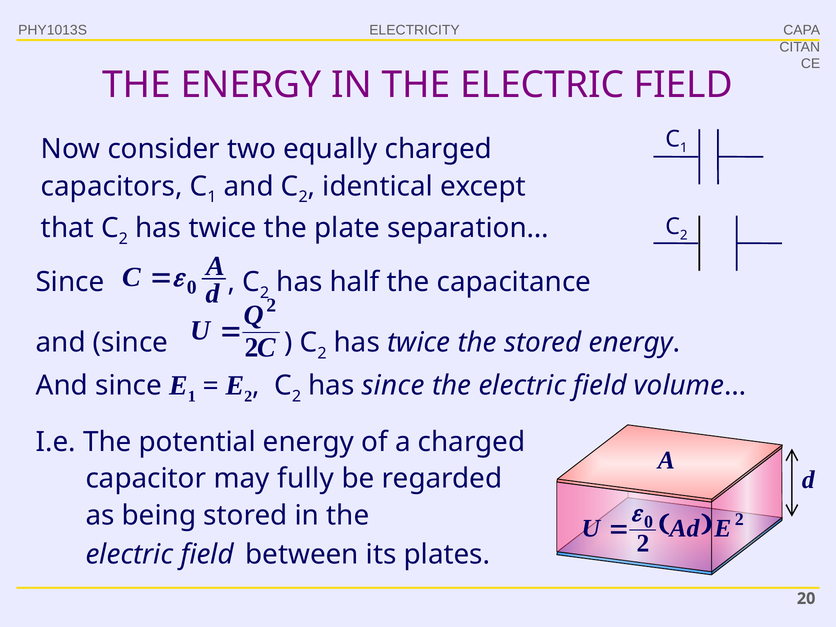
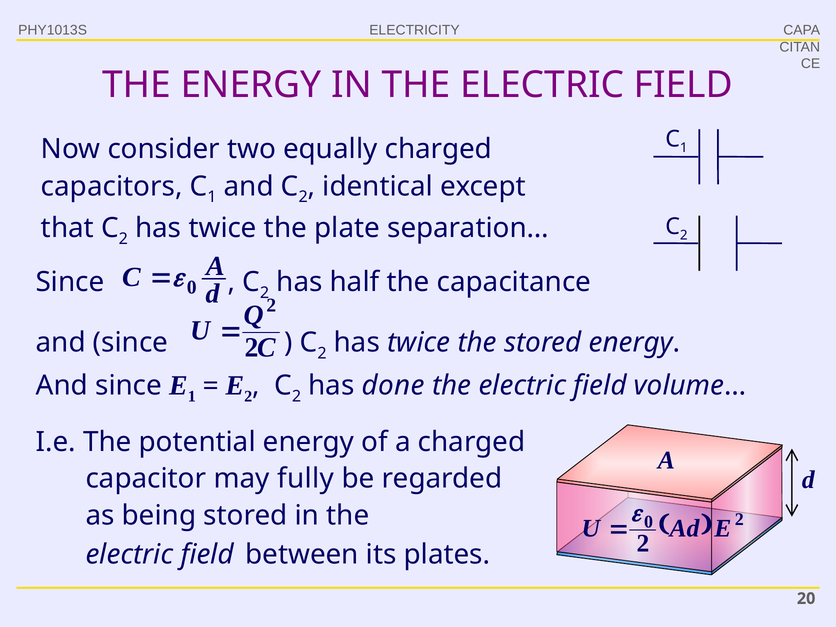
has since: since -> done (393, 386)
